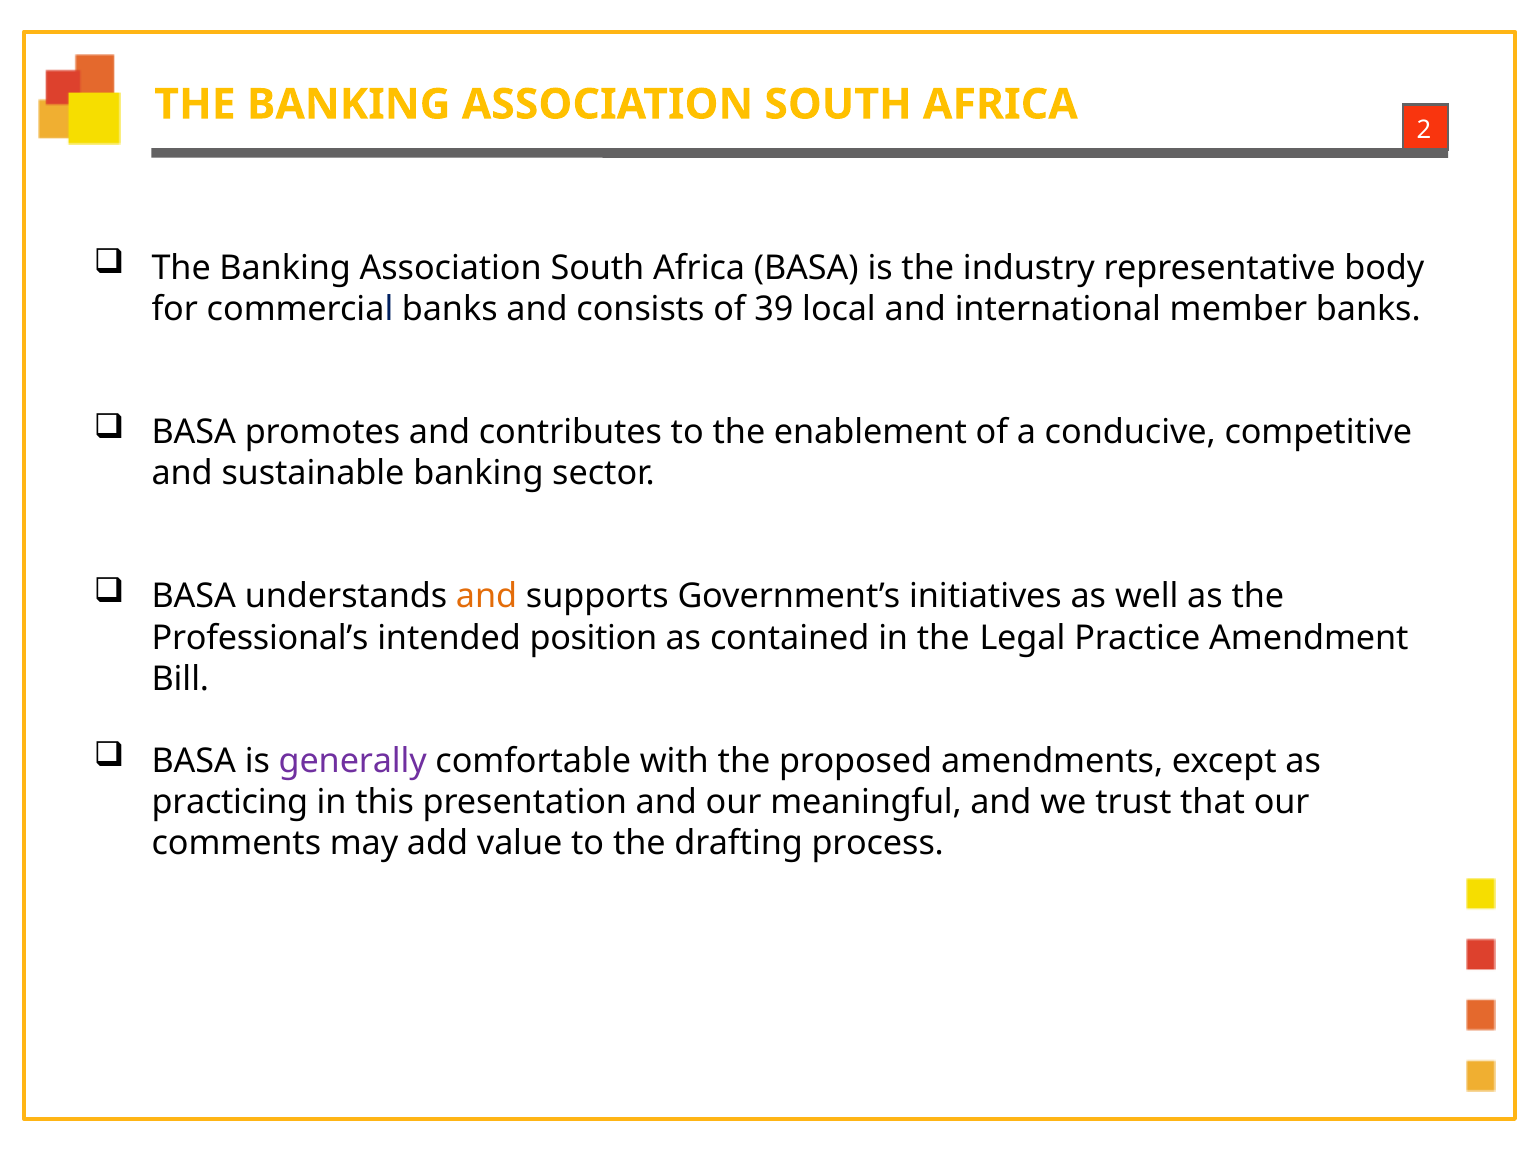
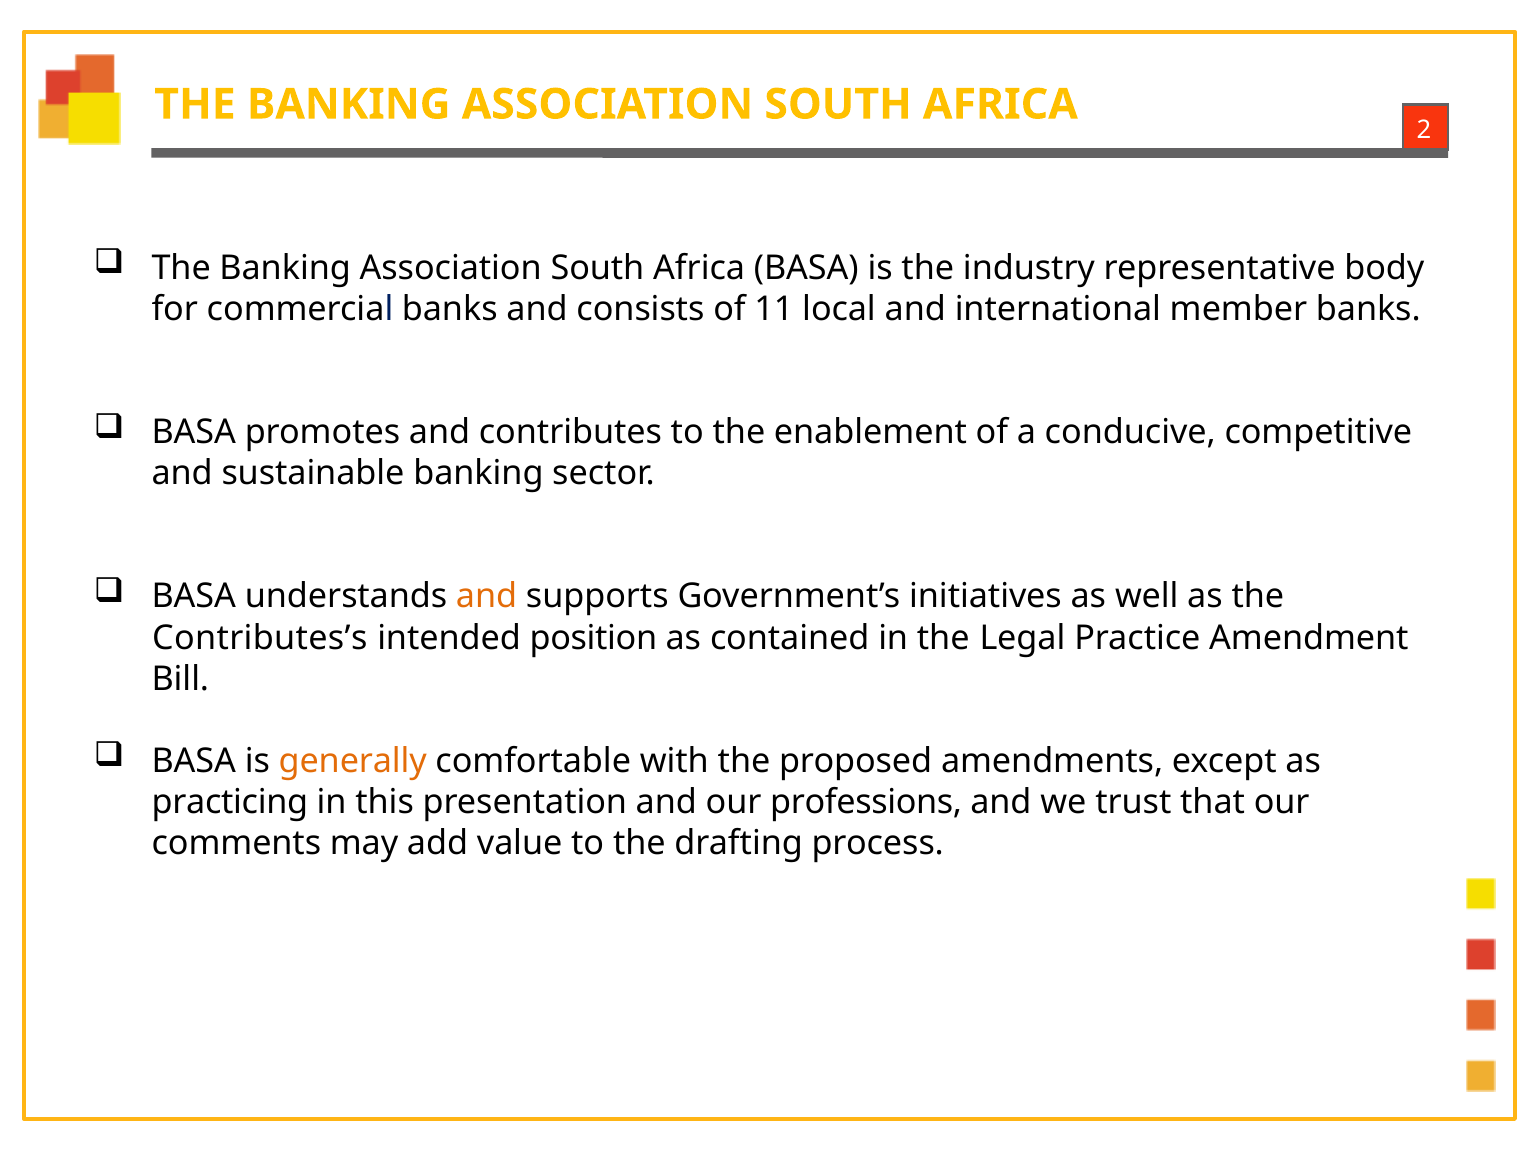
39: 39 -> 11 (774, 309)
Professional’s: Professional’s -> Contributes’s (260, 637)
generally colour: purple -> orange (353, 760)
meaningful: meaningful -> professions (866, 801)
